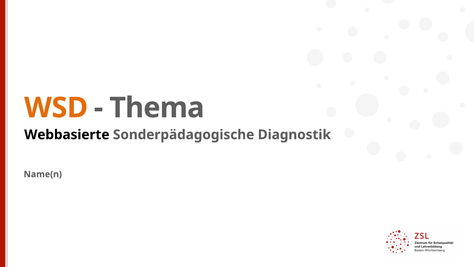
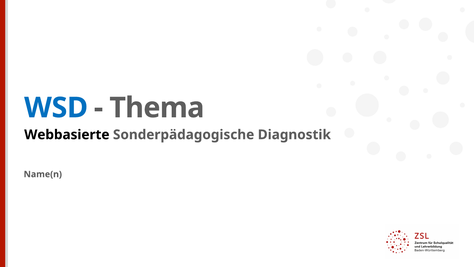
WSD colour: orange -> blue (56, 108)
